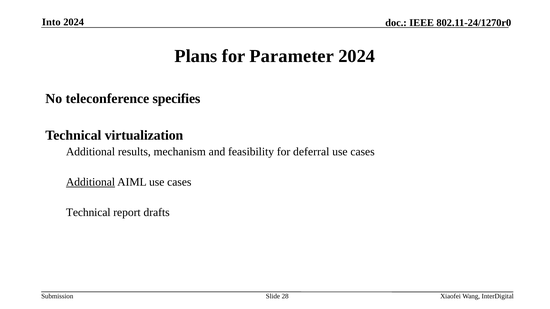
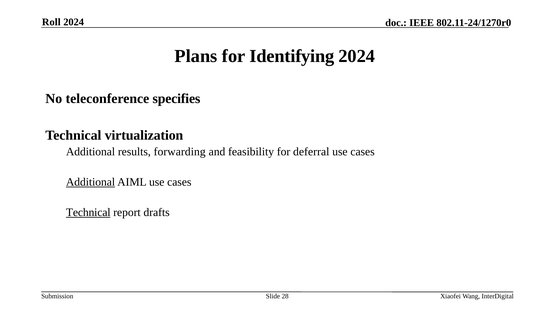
Into: Into -> Roll (51, 22)
Parameter: Parameter -> Identifying (292, 56)
mechanism: mechanism -> forwarding (180, 152)
Technical underline: none -> present (88, 213)
